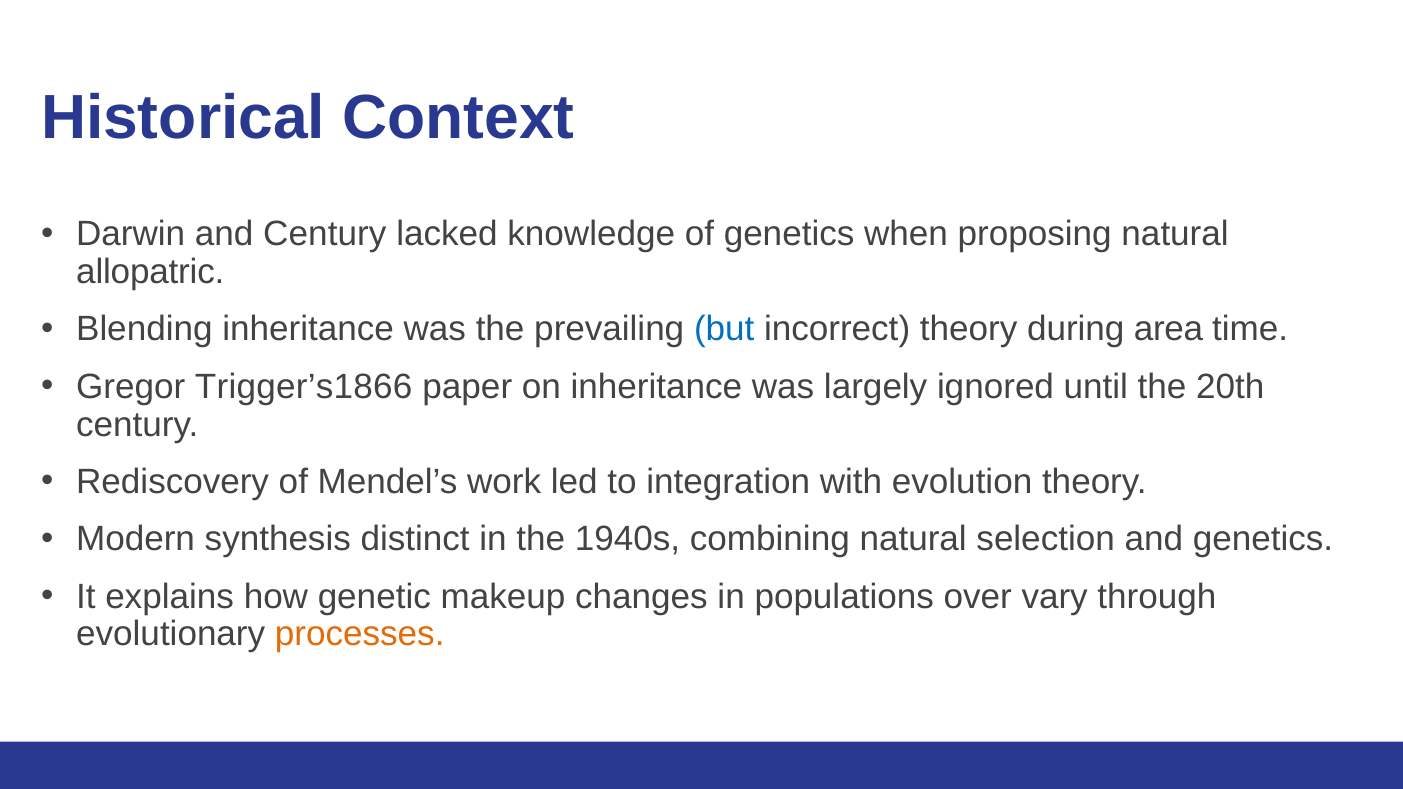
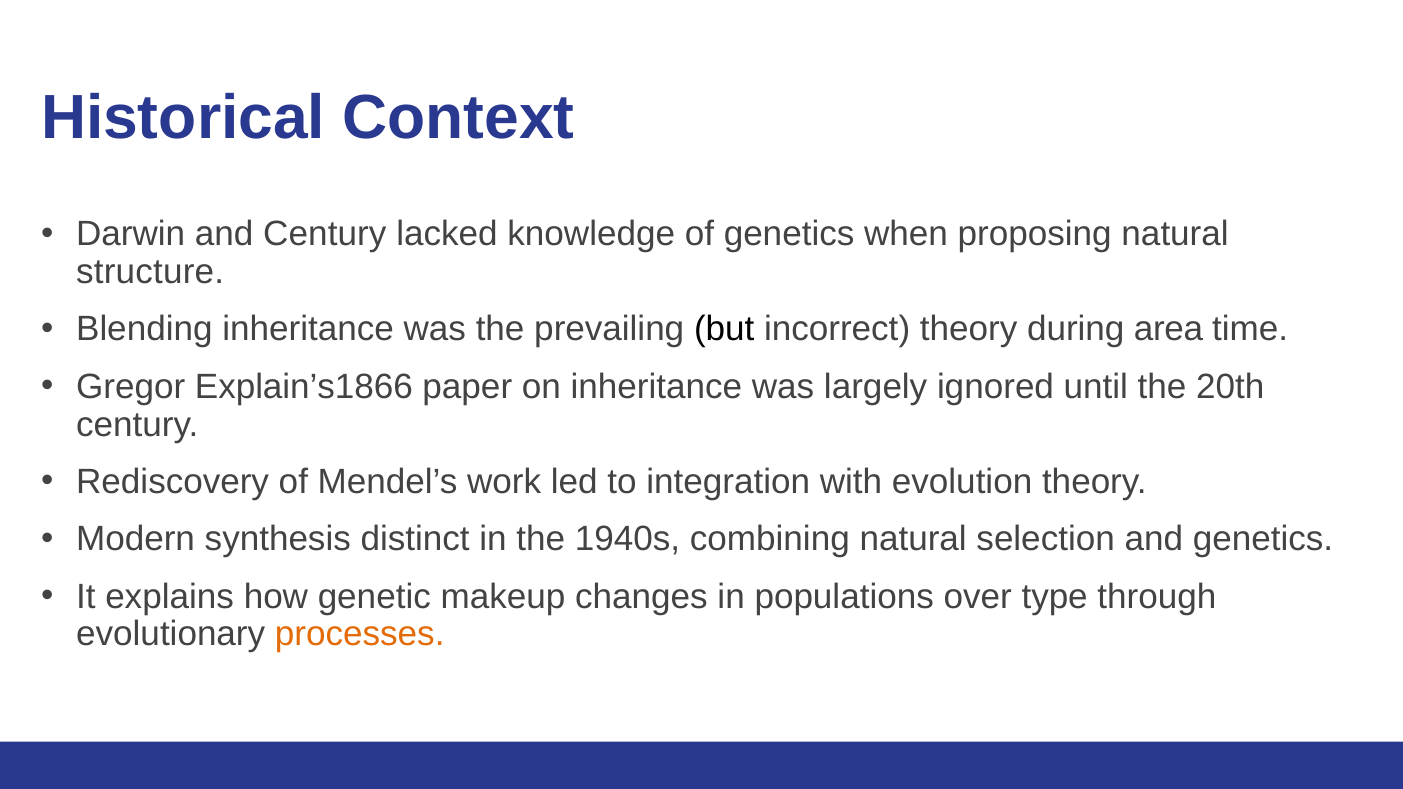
allopatric: allopatric -> structure (150, 272)
but colour: blue -> black (724, 329)
Trigger’s1866: Trigger’s1866 -> Explain’s1866 (304, 387)
vary: vary -> type (1055, 597)
